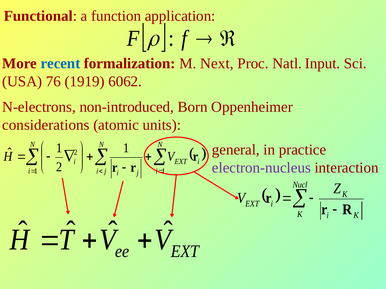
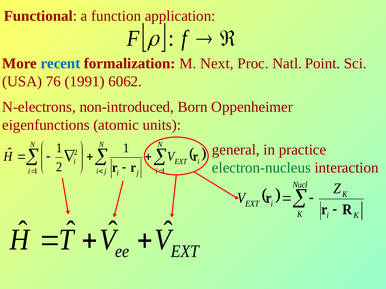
Input: Input -> Point (322, 64)
1919: 1919 -> 1991 (85, 82)
considerations: considerations -> eigenfunctions (46, 125)
electron-nucleus colour: purple -> green (261, 168)
